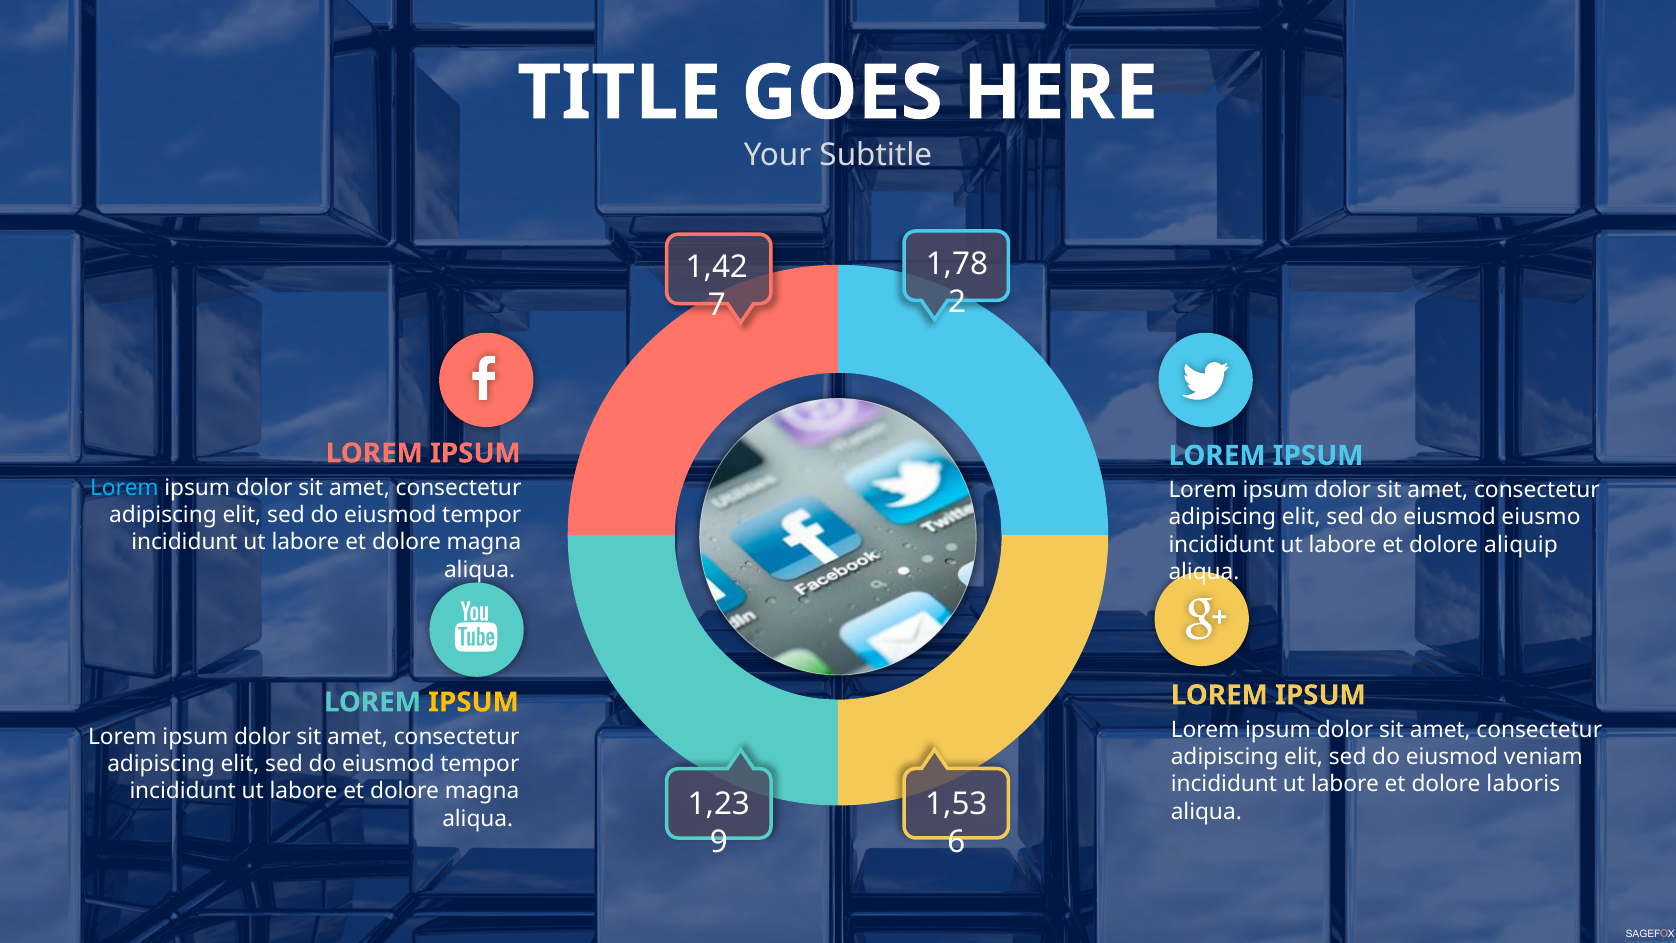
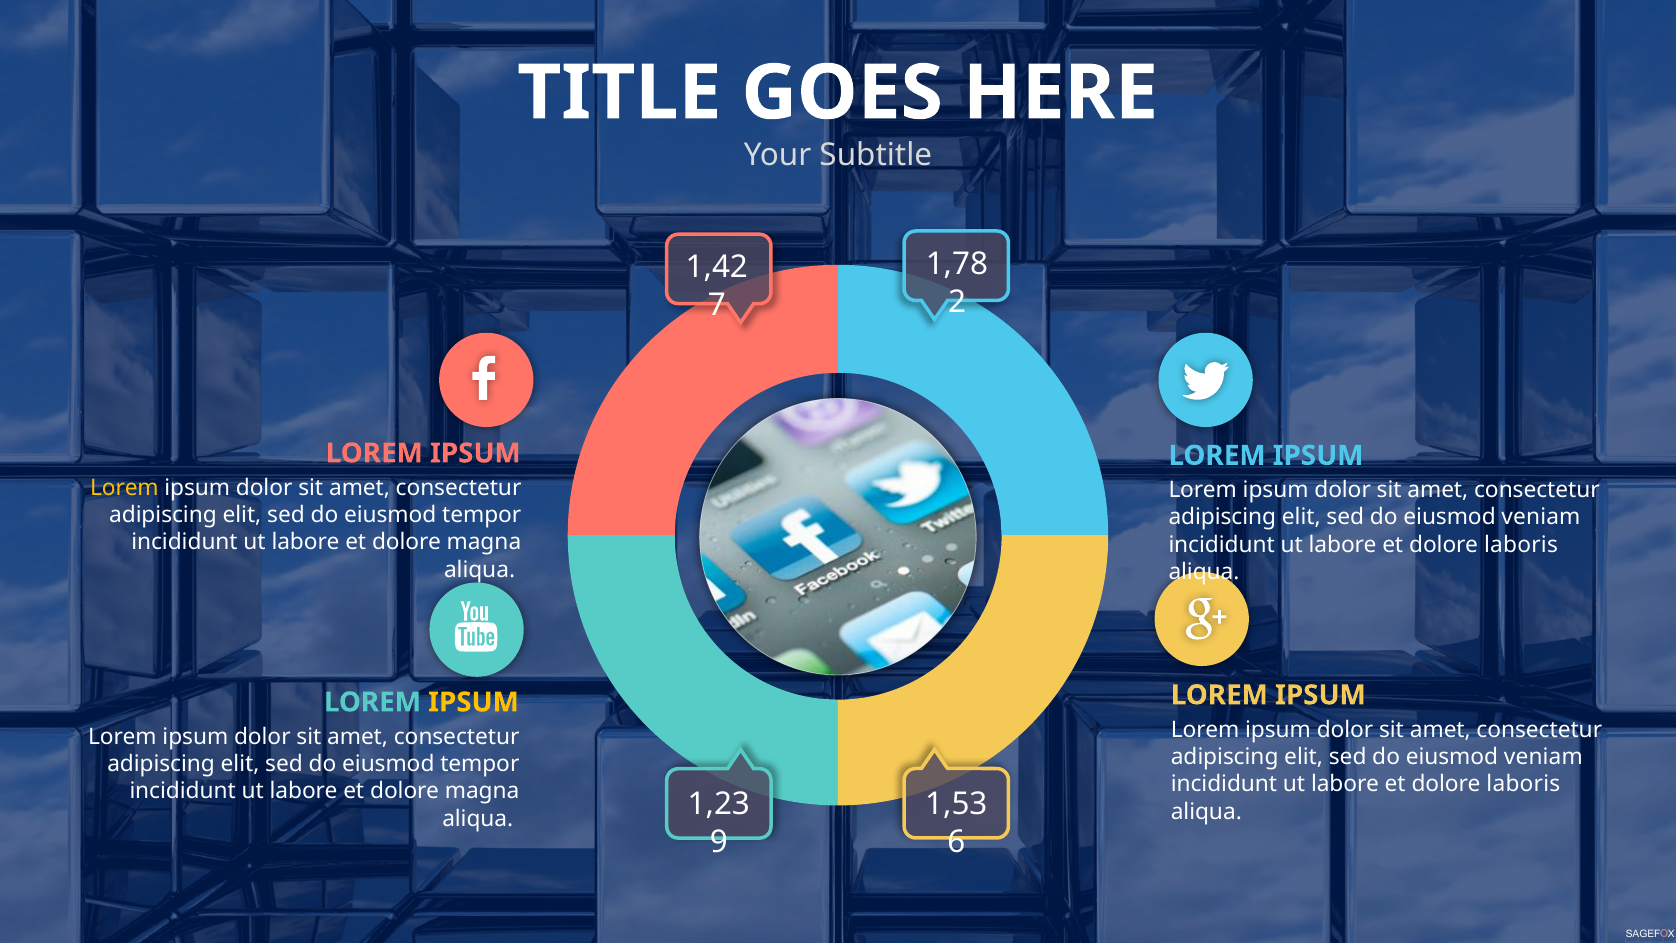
Lorem colour: light blue -> yellow (124, 488)
eiusmo: eiusmo -> veniam (1541, 517)
aliquip: aliquip -> laboris (1521, 545)
